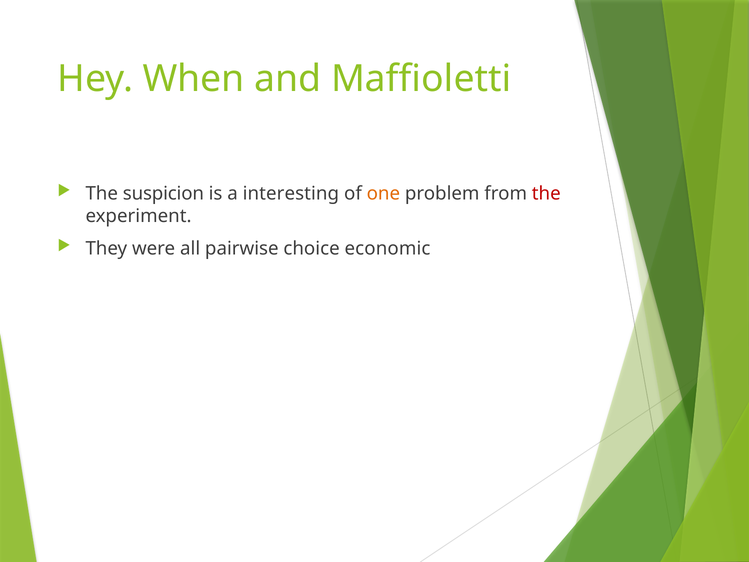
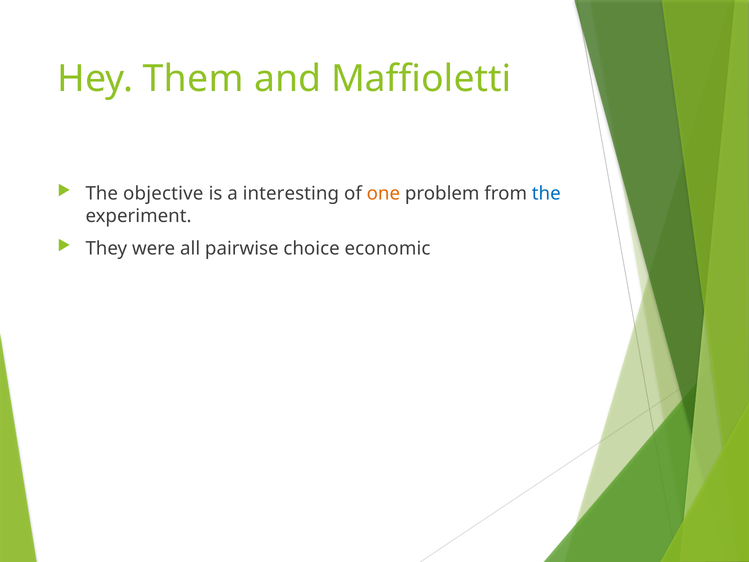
When: When -> Them (193, 79)
suspicion: suspicion -> objective (163, 193)
the colour: red -> blue (546, 193)
